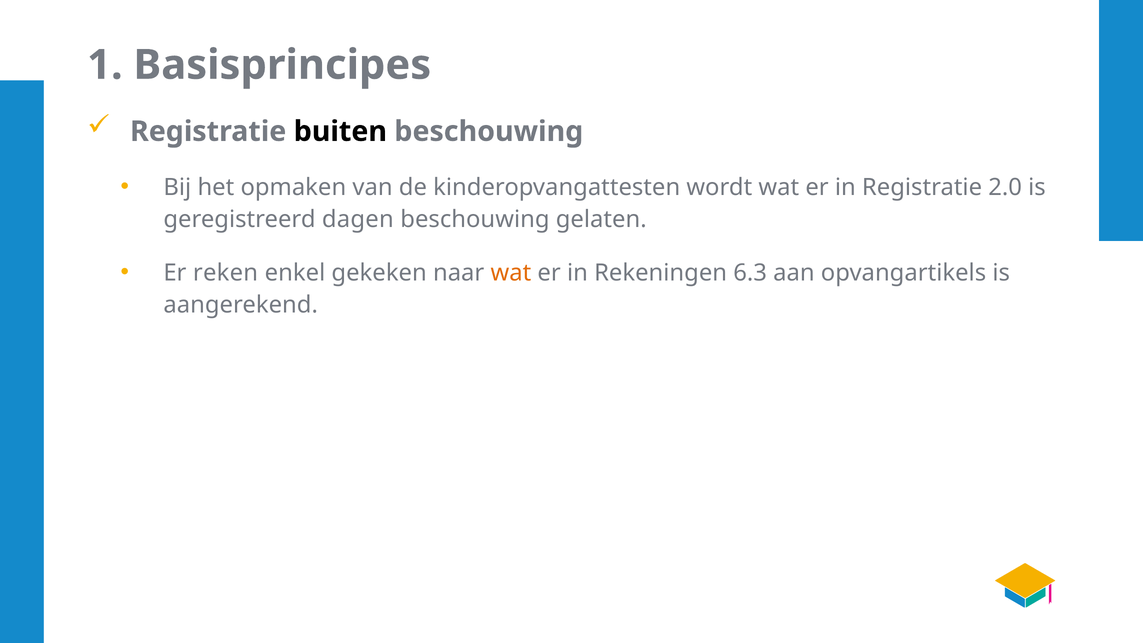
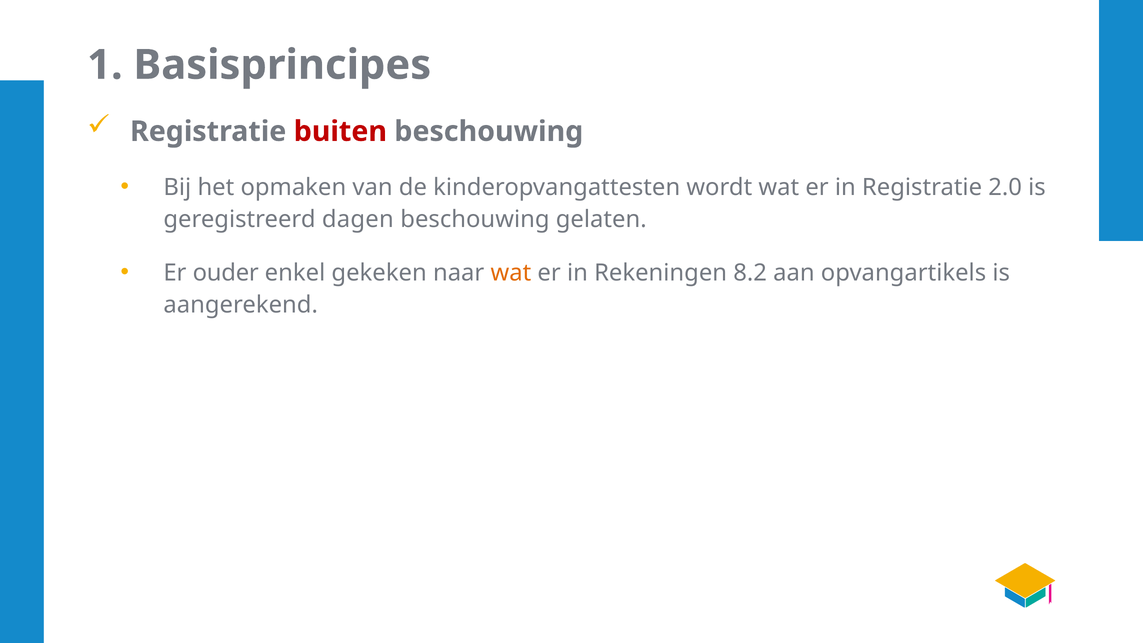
buiten colour: black -> red (340, 131)
reken: reken -> ouder (226, 273)
6.3: 6.3 -> 8.2 (750, 273)
